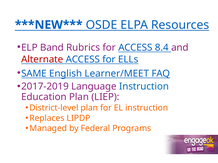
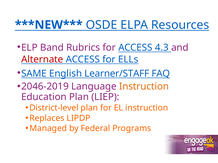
8.4: 8.4 -> 4.3 (162, 48)
Learner/MEET: Learner/MEET -> Learner/STAFF (117, 74)
2017-2019: 2017-2019 -> 2046-2019 (45, 87)
Instruction colour: blue -> orange (144, 87)
